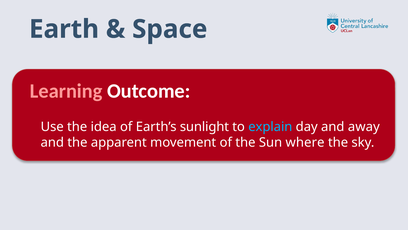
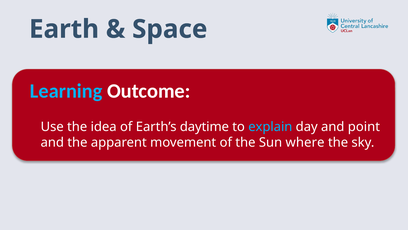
Learning colour: pink -> light blue (66, 91)
sunlight: sunlight -> daytime (204, 126)
away: away -> point (364, 126)
